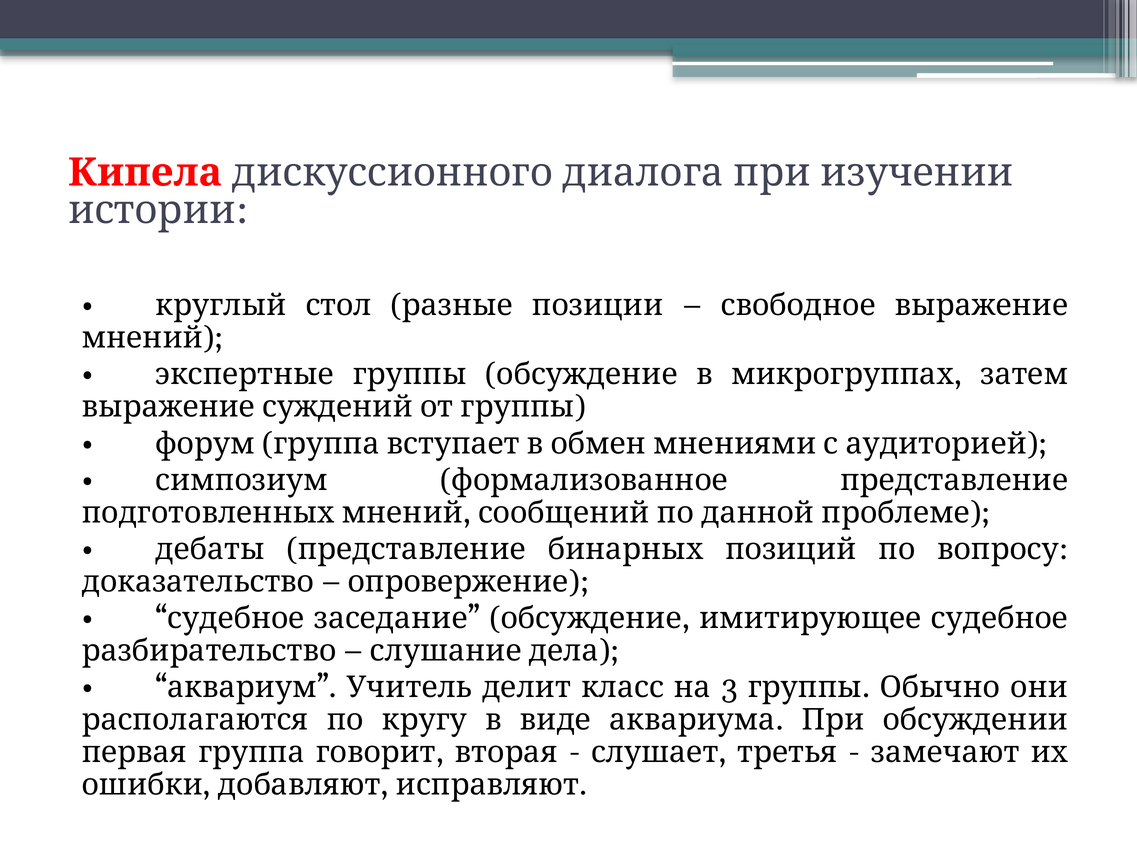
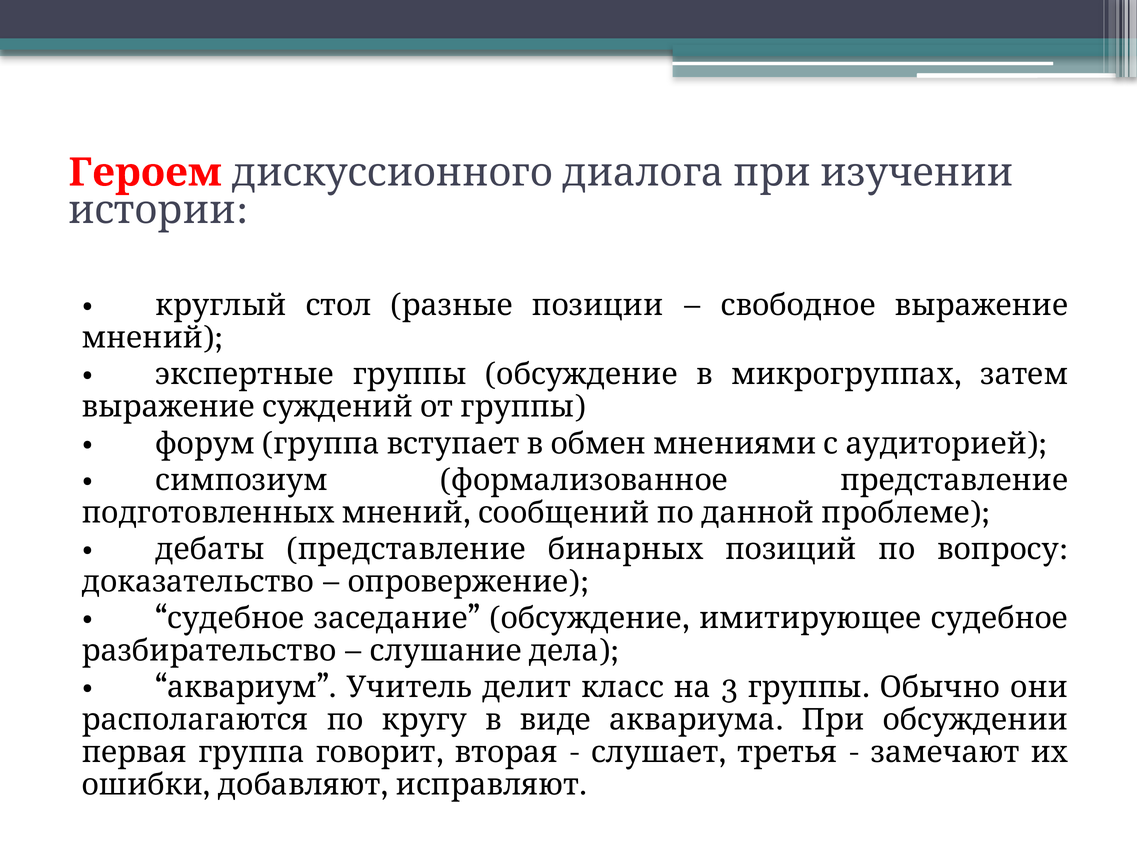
Кипела: Кипела -> Героем (145, 173)
